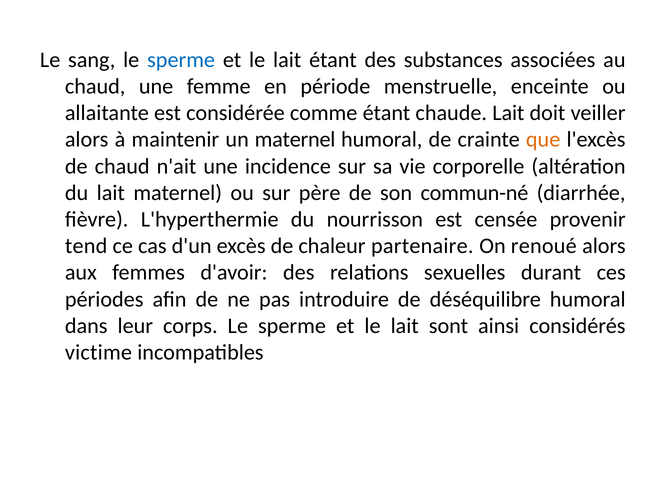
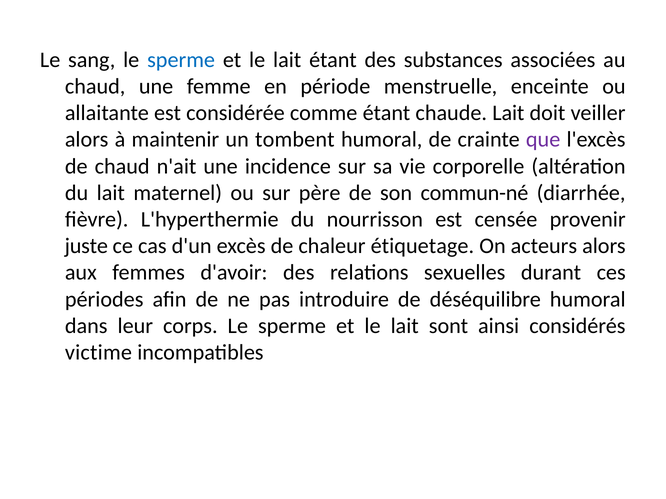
un maternel: maternel -> tombent (295, 140)
que colour: orange -> purple (543, 140)
tend: tend -> juste (86, 246)
partenaire: partenaire -> étiquetage (422, 246)
renoué: renoué -> acteurs (544, 246)
